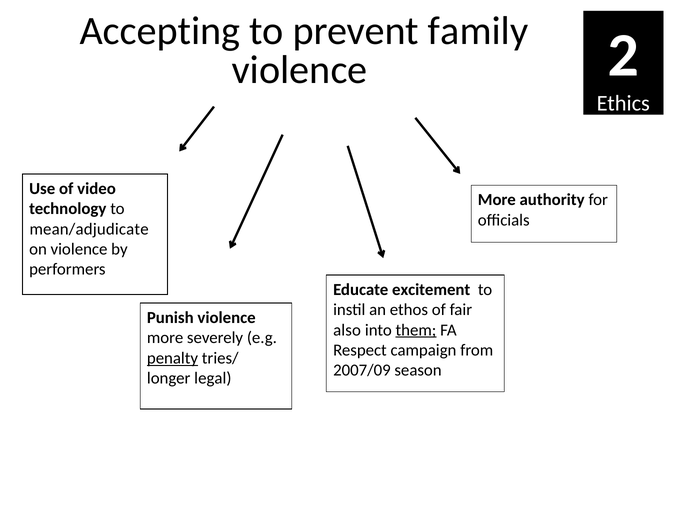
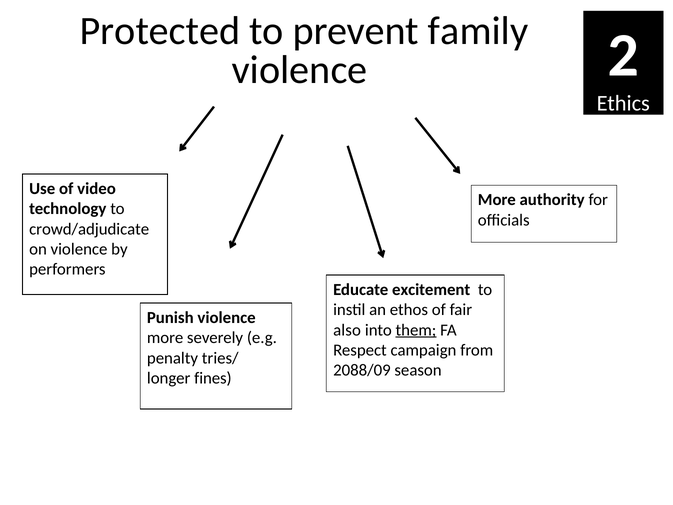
Accepting: Accepting -> Protected (160, 31)
mean/adjudicate: mean/adjudicate -> crowd/adjudicate (89, 229)
penalty underline: present -> none (173, 358)
2007/09: 2007/09 -> 2088/09 (362, 370)
legal: legal -> fines (213, 378)
